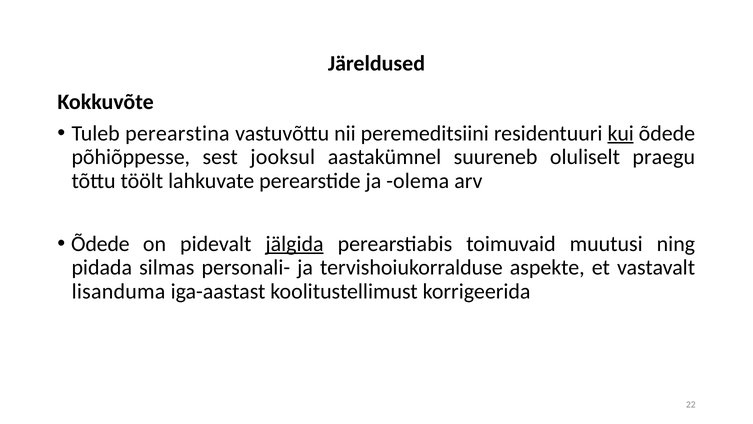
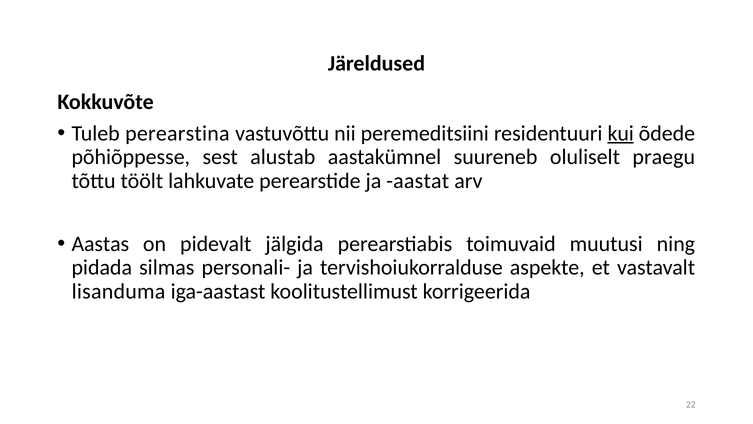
jooksul: jooksul -> alustab (283, 157)
olema: olema -> aastat (418, 181)
Õdede: Õdede -> Aastas (100, 244)
jälgida underline: present -> none (295, 244)
